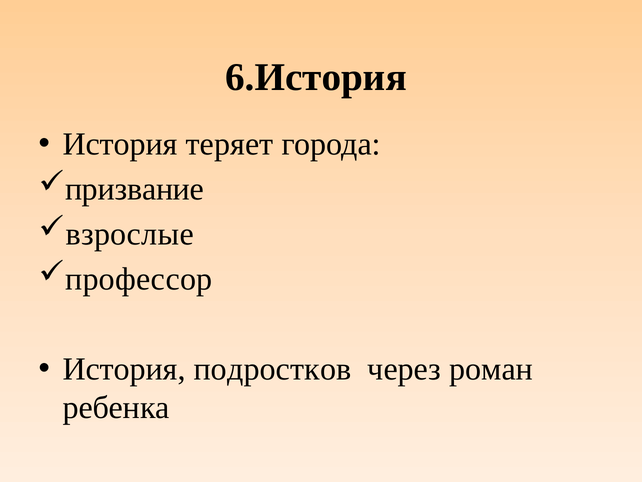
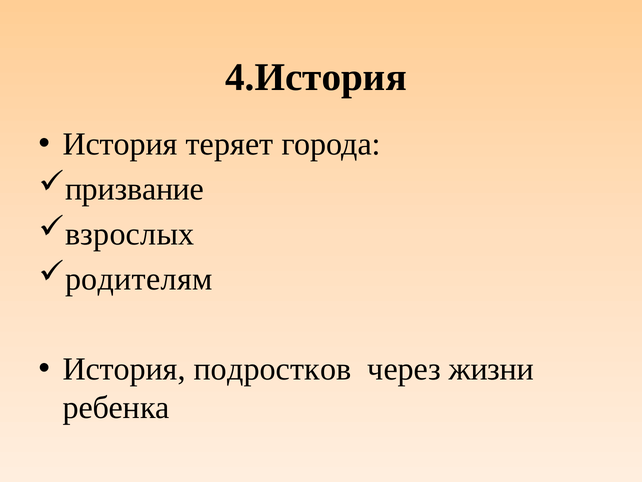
6.История: 6.История -> 4.История (316, 77)
взрослые: взрослые -> взрослых (130, 234)
профессор: профессор -> родителям (139, 279)
роман: роман -> жизни (491, 369)
